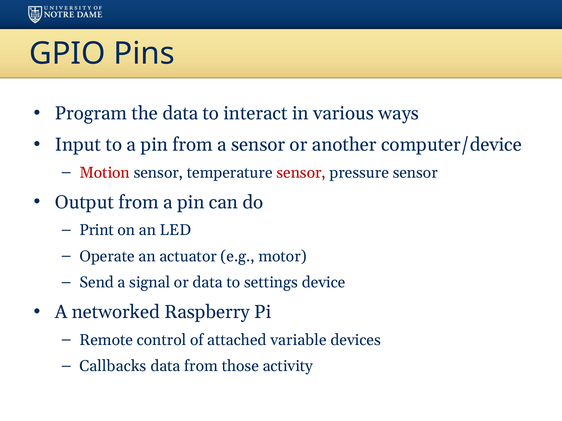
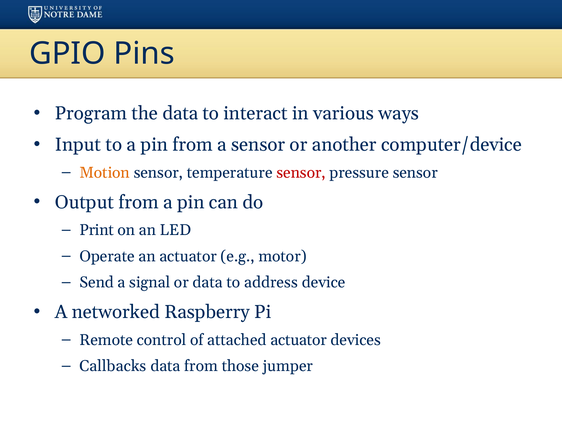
Motion colour: red -> orange (105, 173)
settings: settings -> address (271, 283)
attached variable: variable -> actuator (299, 340)
activity: activity -> jumper (288, 367)
